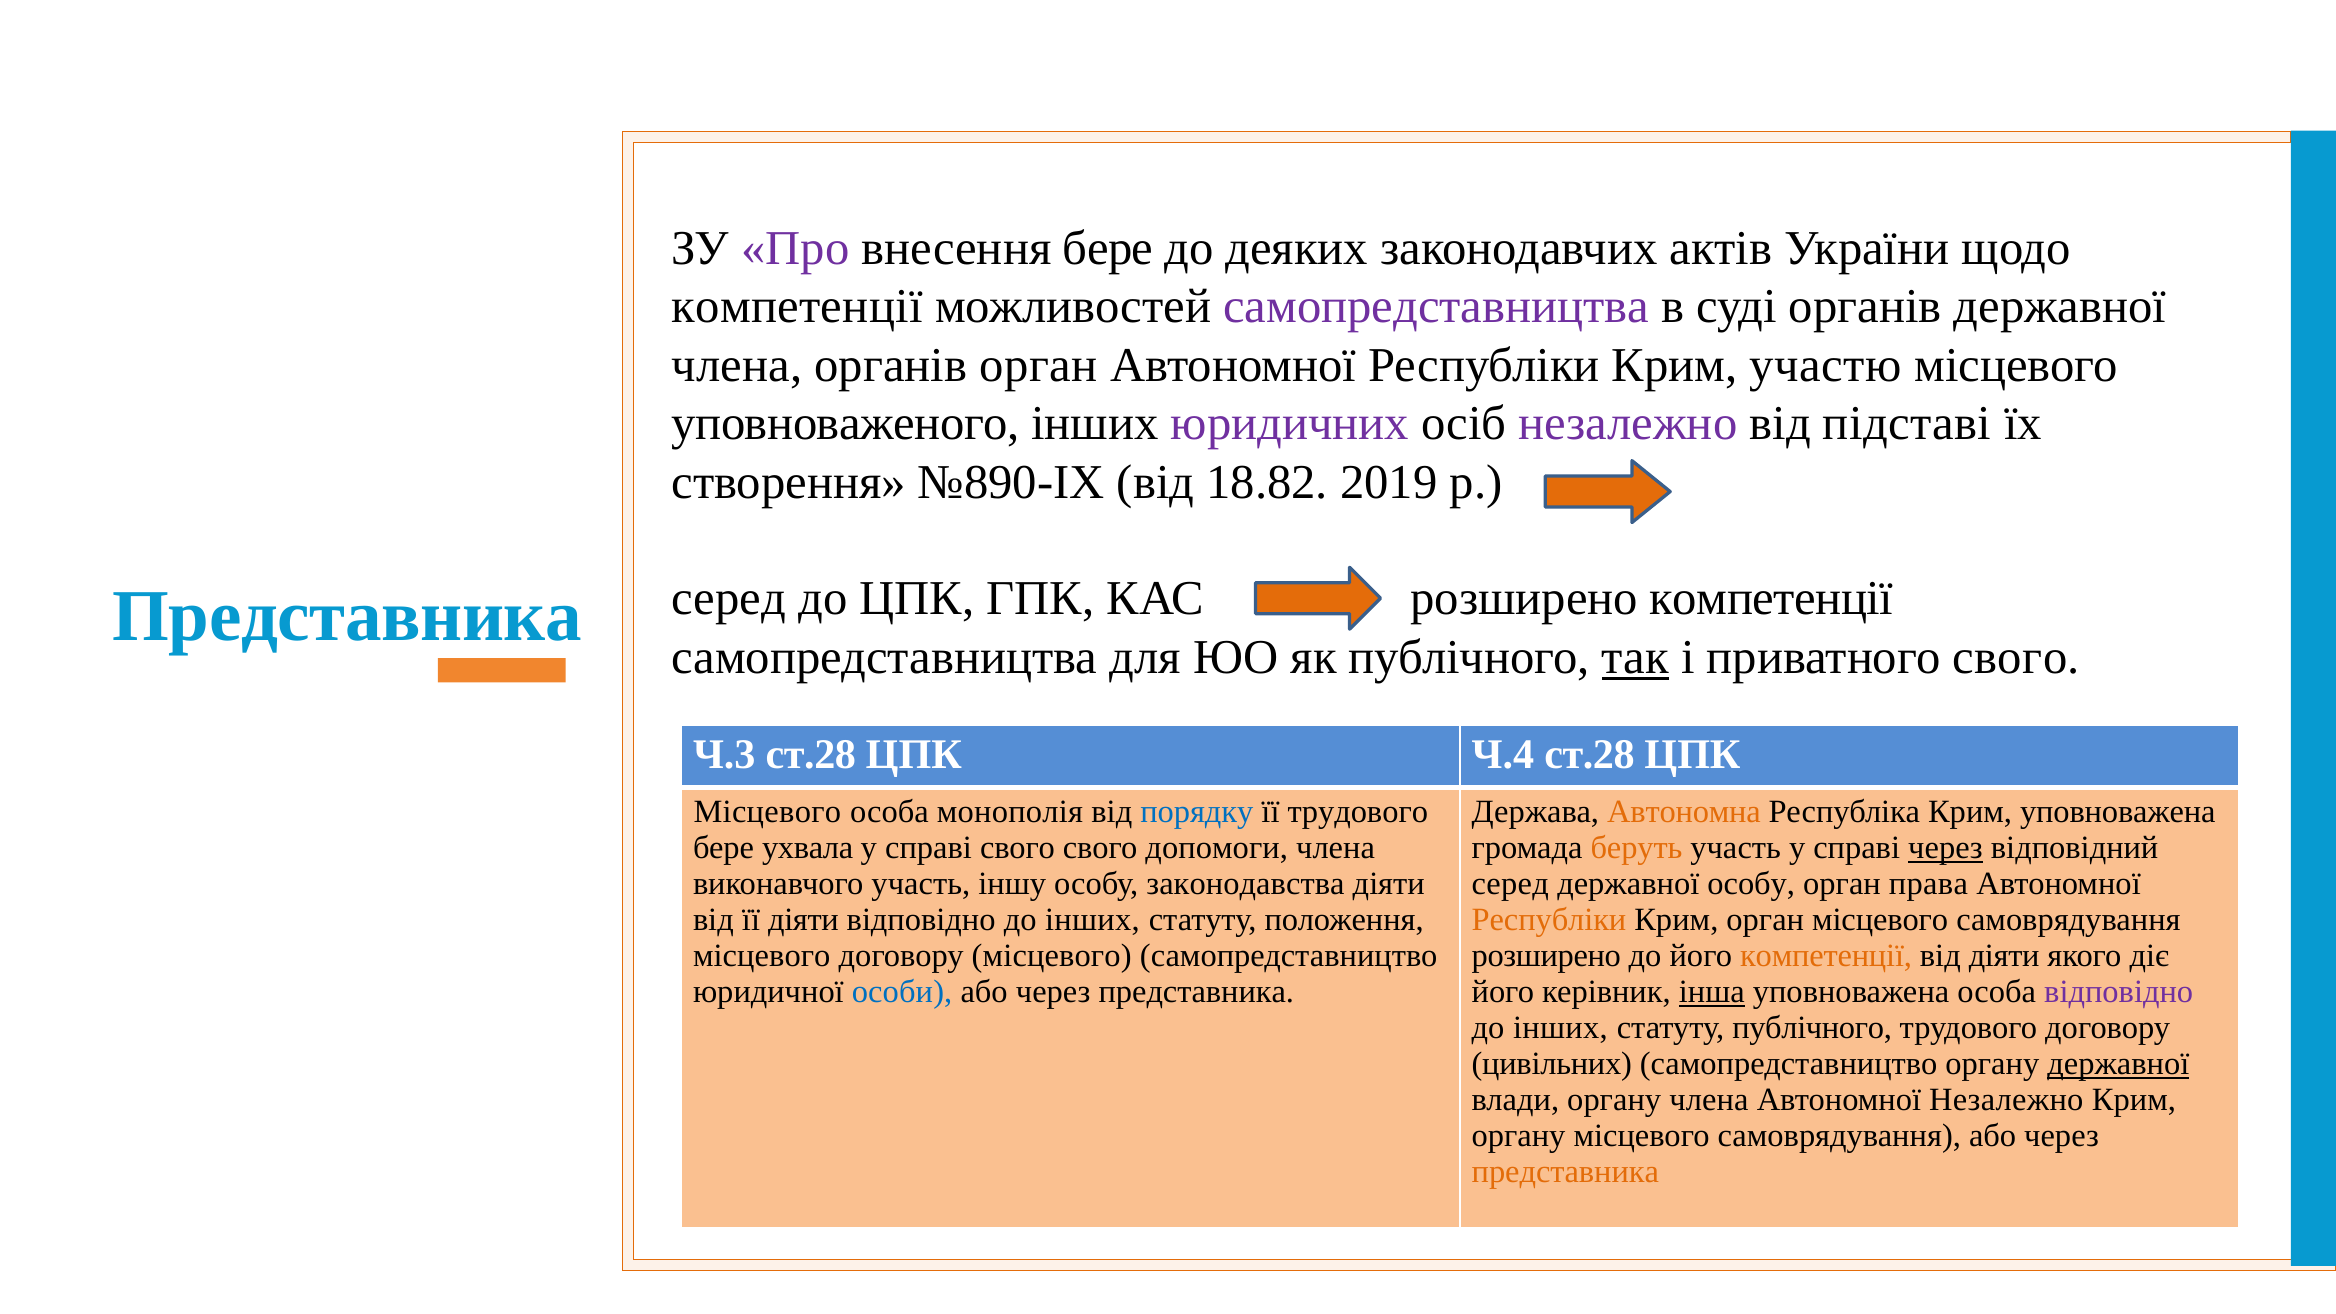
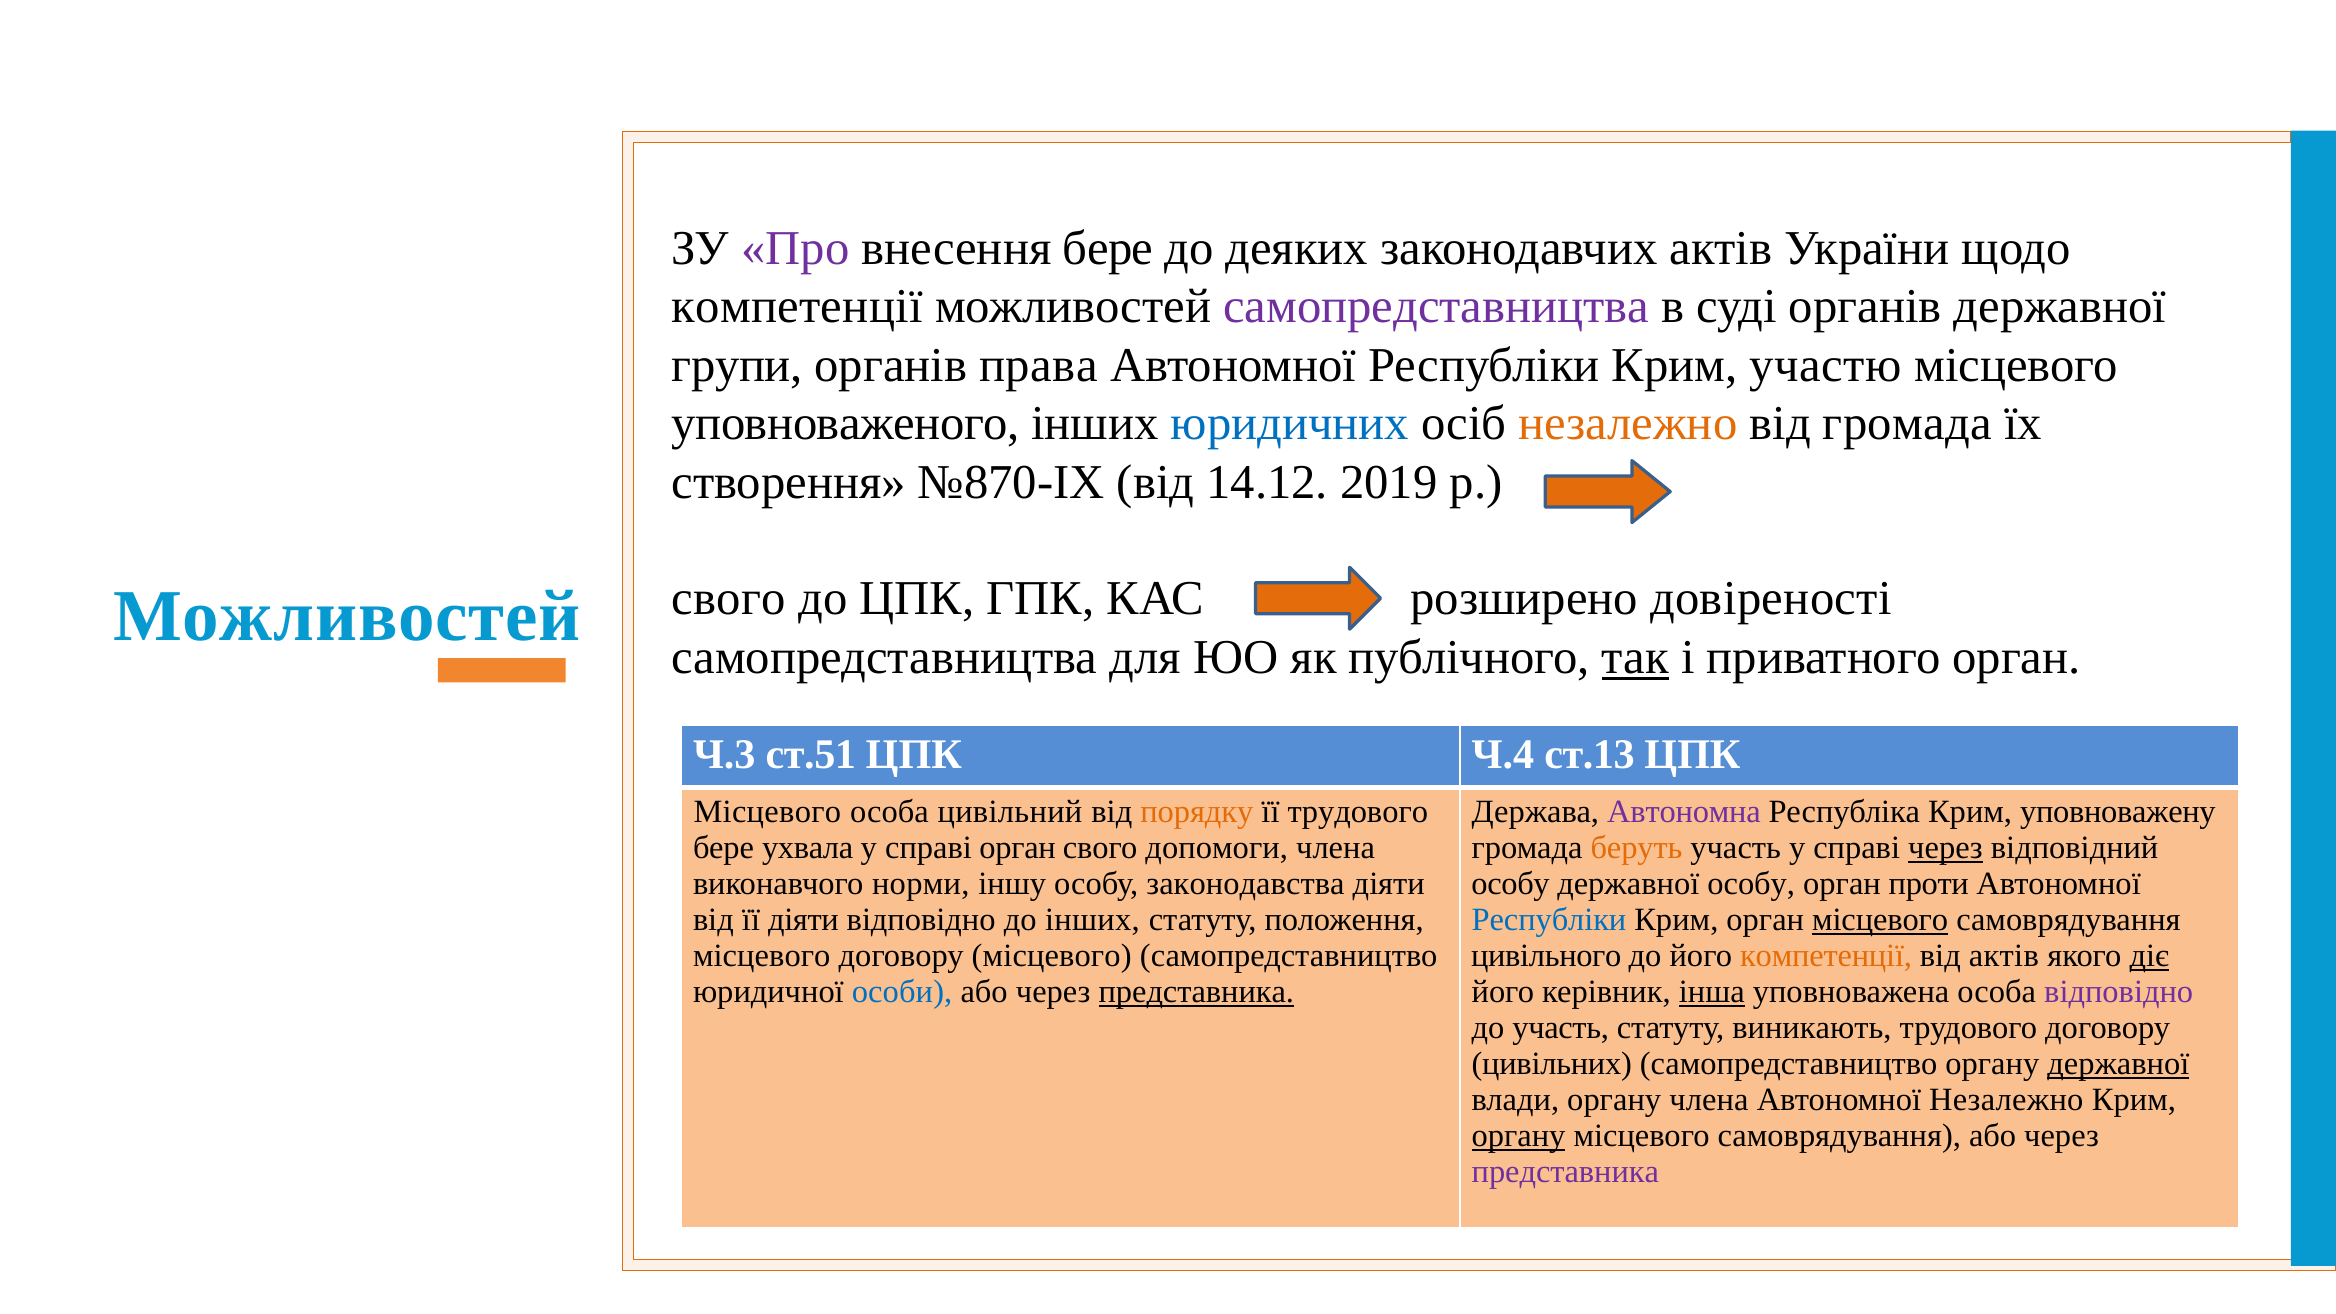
члена: члена -> групи (737, 365)
органів орган: орган -> права (1039, 365)
юридичних colour: purple -> blue (1290, 424)
незалежно colour: purple -> orange (1628, 424)
від підставі: підставі -> громада (1907, 424)
№890-ІХ: №890-ІХ -> №870-ІХ (1011, 482)
18.82: 18.82 -> 14.12 (1267, 482)
серед: серед -> свого (729, 599)
розширено компетенції: компетенції -> довіреності (1771, 599)
Представника: Представника -> Можливостей (347, 616)
приватного свого: свого -> орган (2017, 657)
Ч.3 ст.28: ст.28 -> ст.51 (811, 755)
Ч.4 ст.28: ст.28 -> ст.13 (1590, 755)
монополія: монополія -> цивільний (1010, 812)
порядку colour: blue -> orange (1197, 812)
Автономна colour: orange -> purple (1684, 812)
Крим уповноважена: уповноважена -> уповноважену (2118, 812)
справі свого: свого -> орган (1018, 848)
виконавчого участь: участь -> норми (921, 884)
серед: серед -> особу (1511, 884)
права: права -> проти (1929, 884)
Республіки colour: orange -> blue (1549, 920)
місцевого underline: none -> present (1880, 920)
розширено: розширено -> цивільного (1546, 956)
від діяти: діяти -> актів (2004, 956)
діє underline: none -> present (2149, 956)
представника underline: none -> present (1196, 992)
інших: інших -> участь (1561, 1028)
статуту публічного: публічного -> виникають (1812, 1028)
органу underline: none -> present (1519, 1136)
представника colour: orange -> purple (1565, 1172)
